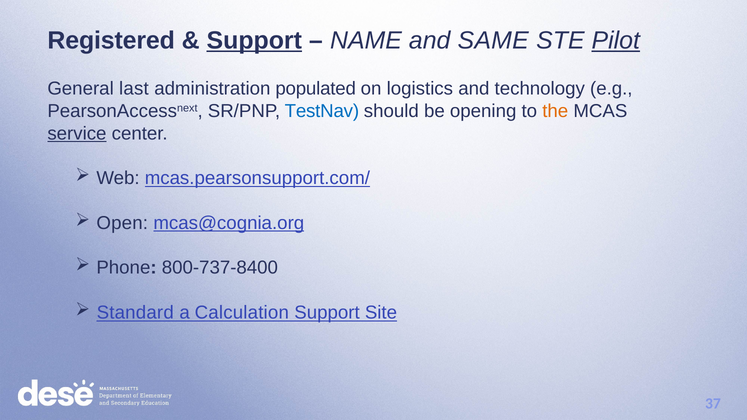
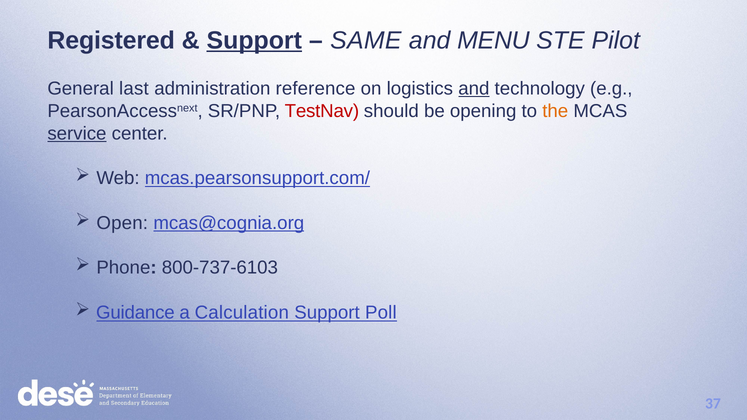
NAME: NAME -> SAME (366, 41)
SAME: SAME -> MENU (493, 41)
Pilot underline: present -> none (616, 41)
populated: populated -> reference (316, 89)
and underline: none -> present (474, 89)
TestNav colour: blue -> red (322, 111)
800-737-8400: 800-737-8400 -> 800-737-6103 (220, 268)
Standard: Standard -> Guidance (135, 313)
Site: Site -> Poll (381, 313)
